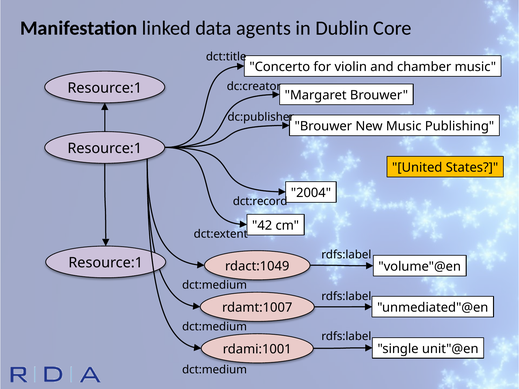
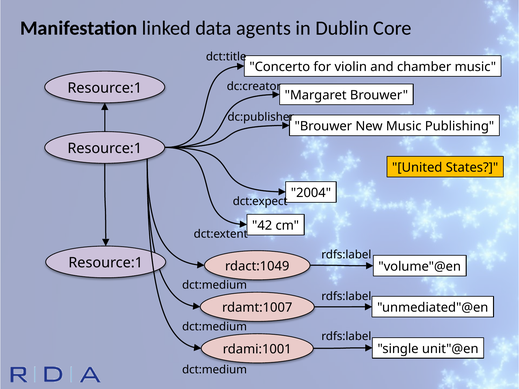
dct:record: dct:record -> dct:expect (260, 201)
